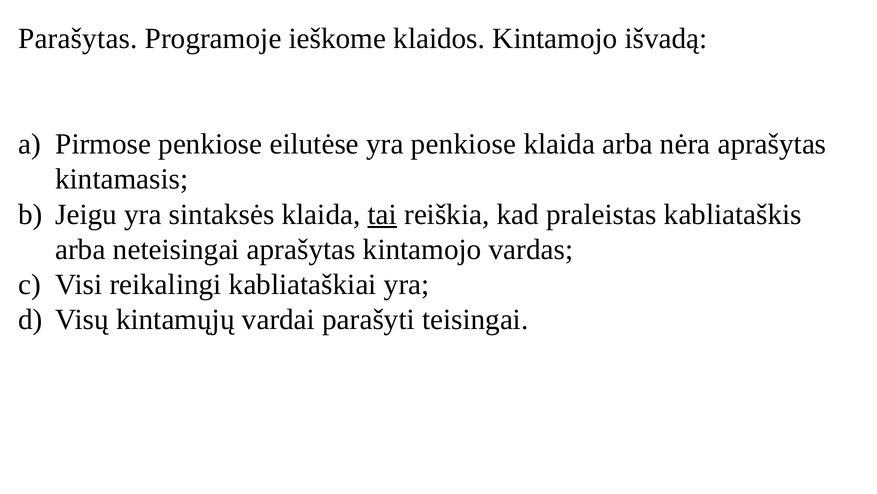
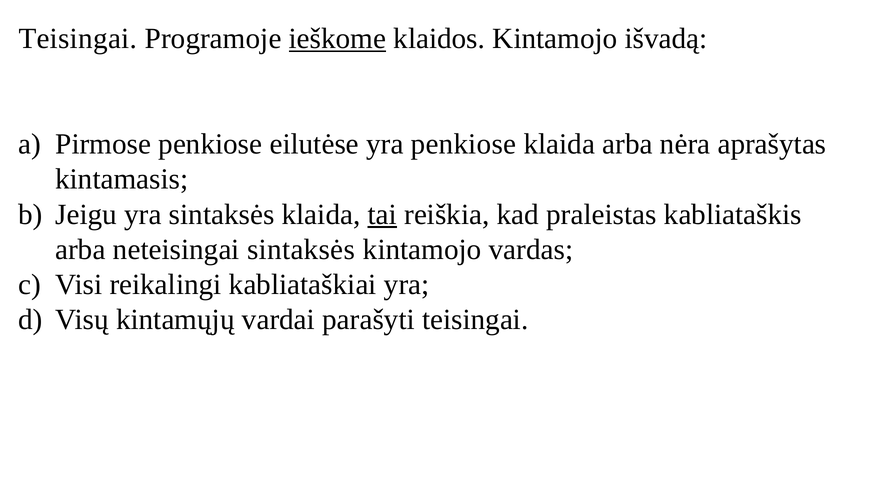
Parašytas: Parašytas -> Teisingai (78, 39)
ieškome underline: none -> present (337, 39)
neteisingai aprašytas: aprašytas -> sintaksės (301, 249)
